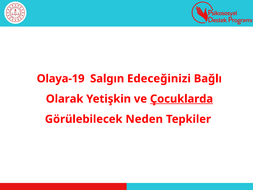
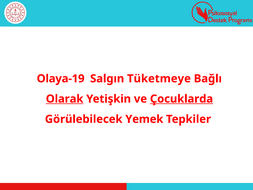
Edeceğinizi: Edeceğinizi -> Tüketmeye (159, 79)
Olarak underline: none -> present (65, 99)
Neden: Neden -> Yemek (144, 119)
